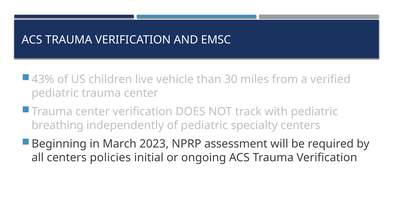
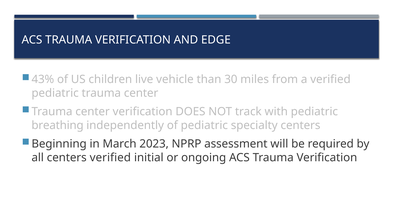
EMSC: EMSC -> EDGE (216, 40)
centers policies: policies -> verified (110, 158)
